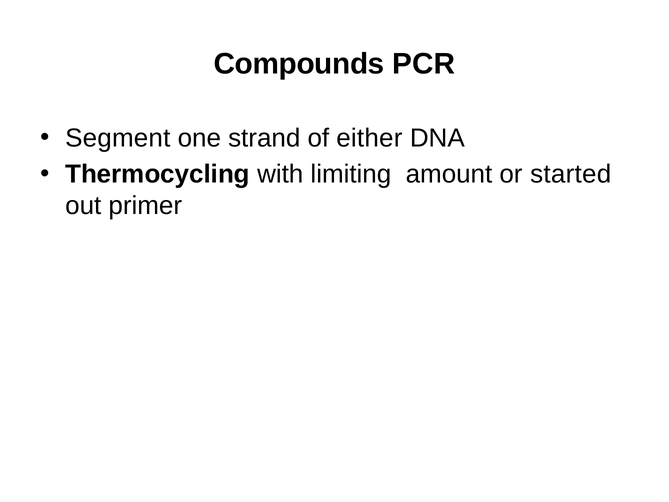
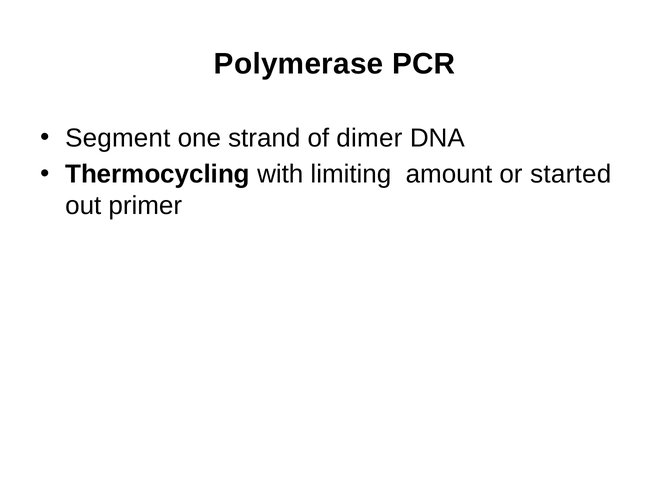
Compounds: Compounds -> Polymerase (299, 64)
either: either -> dimer (369, 138)
